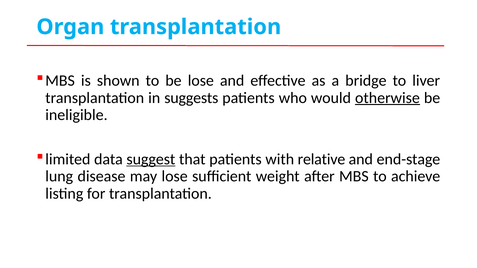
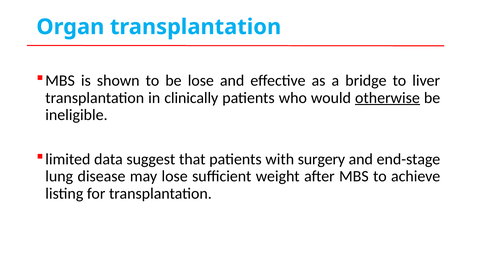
suggests: suggests -> clinically (191, 98)
suggest underline: present -> none (151, 159)
relative: relative -> surgery (321, 159)
